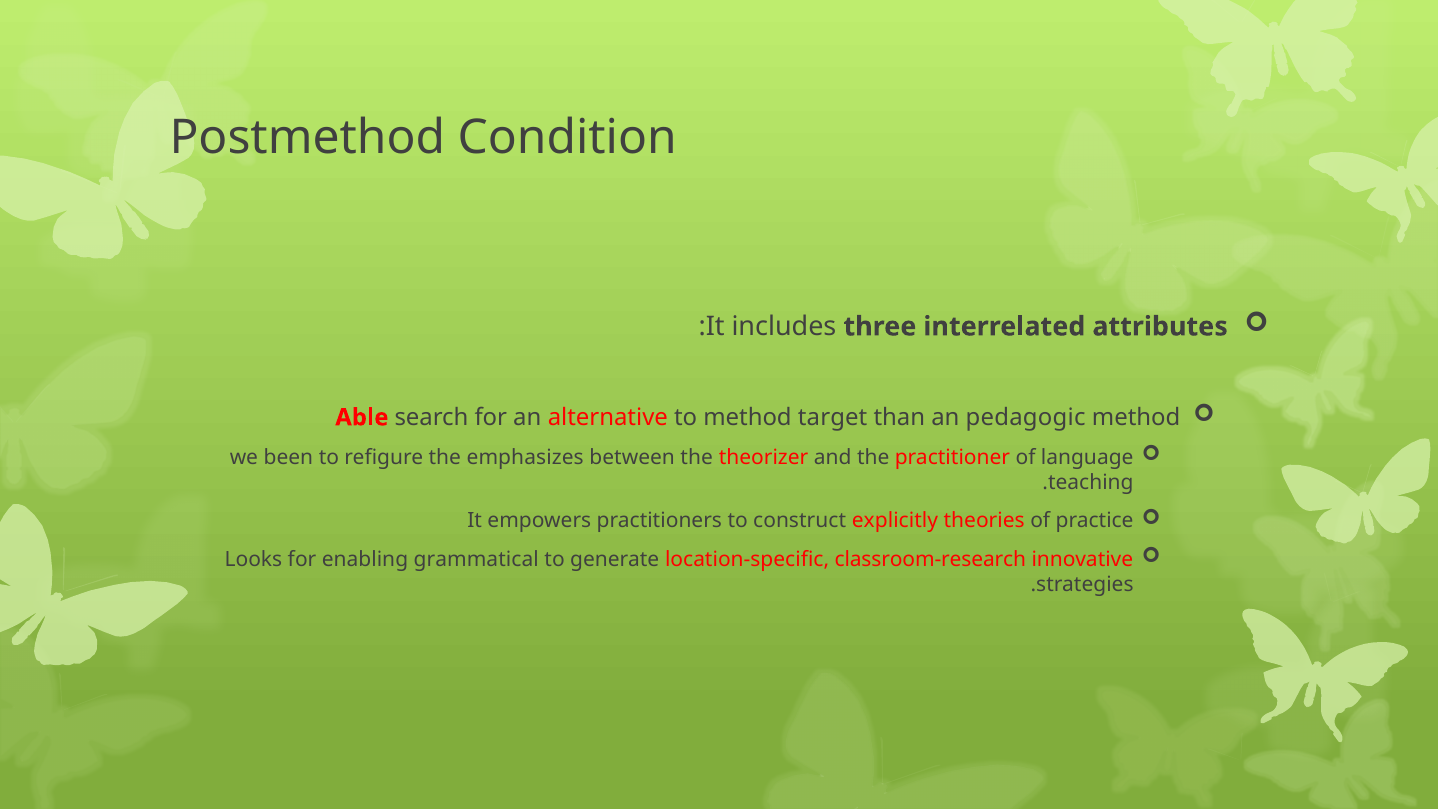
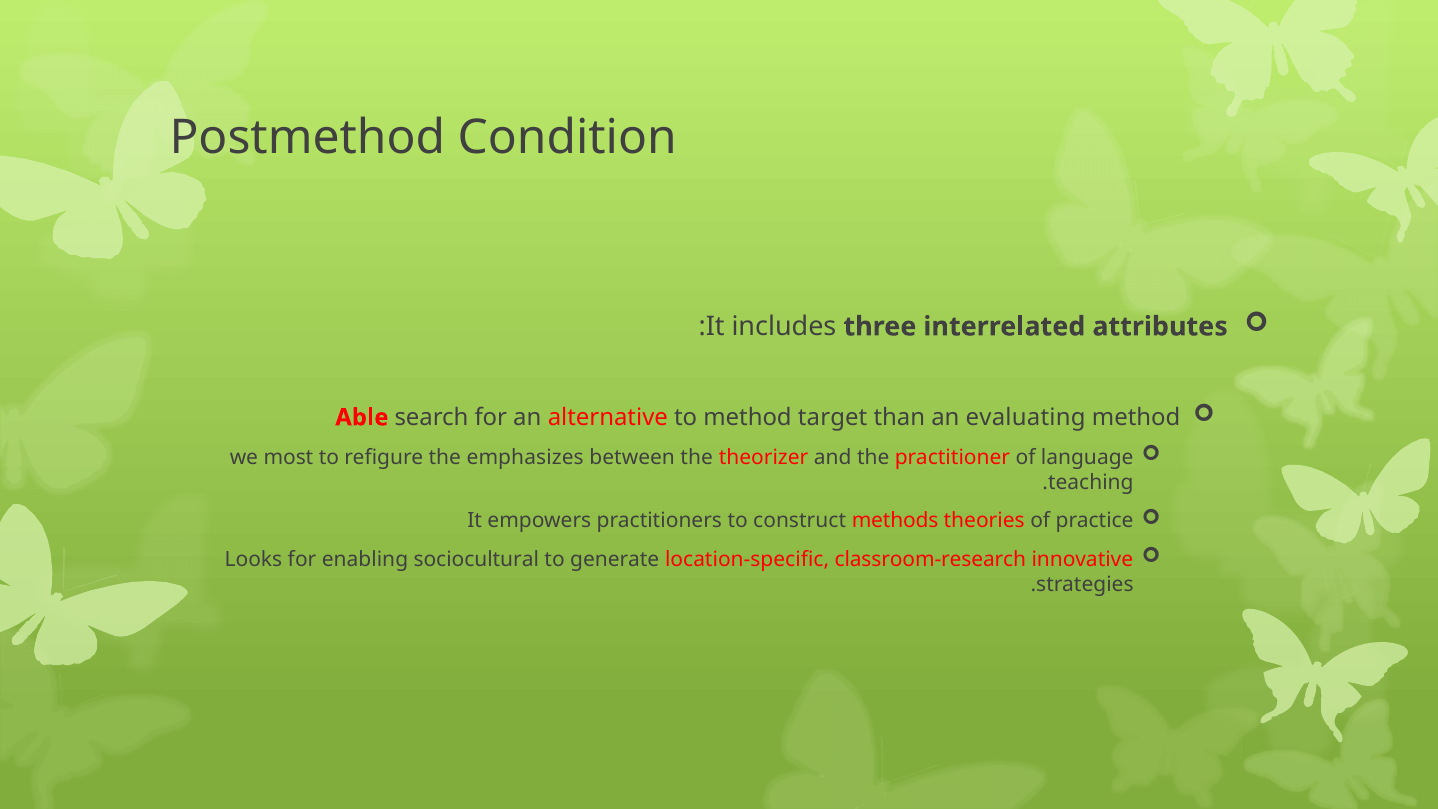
pedagogic: pedagogic -> evaluating (1026, 417)
been: been -> most (288, 457)
explicitly: explicitly -> methods (895, 521)
grammatical: grammatical -> sociocultural (476, 559)
